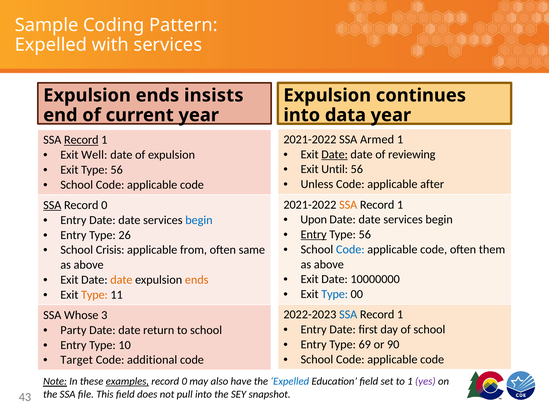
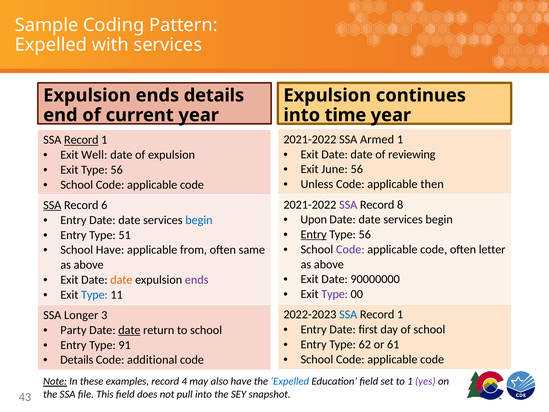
ends insists: insists -> details (214, 95)
data: data -> time (345, 115)
Date underline: present -> none (335, 154)
Until: Until -> June (335, 169)
after: after -> then (432, 184)
SSA colour: orange -> purple (348, 205)
1: 1 -> 8 (400, 205)
0: 0 -> 6 (104, 205)
26: 26 -> 51 (125, 235)
Code colour: blue -> purple (350, 249)
them: them -> letter (492, 249)
School Crisis: Crisis -> Have (110, 250)
10000000: 10000000 -> 90000000 (375, 279)
ends colour: orange -> purple (197, 280)
Type colour: blue -> purple (335, 294)
Type colour: orange -> blue (94, 295)
Whose: Whose -> Longer (81, 315)
date underline: none -> present (129, 330)
69: 69 -> 62 (365, 344)
90: 90 -> 61 (393, 344)
10: 10 -> 91 (125, 345)
Target: Target -> Details (77, 360)
examples underline: present -> none (127, 381)
0: 0 -> 4 (184, 381)
